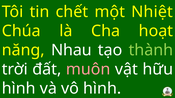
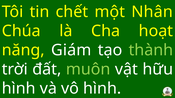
Nhiệt: Nhiệt -> Nhân (152, 12)
Nhau: Nhau -> Giám (71, 50)
muôn colour: pink -> light green (88, 70)
